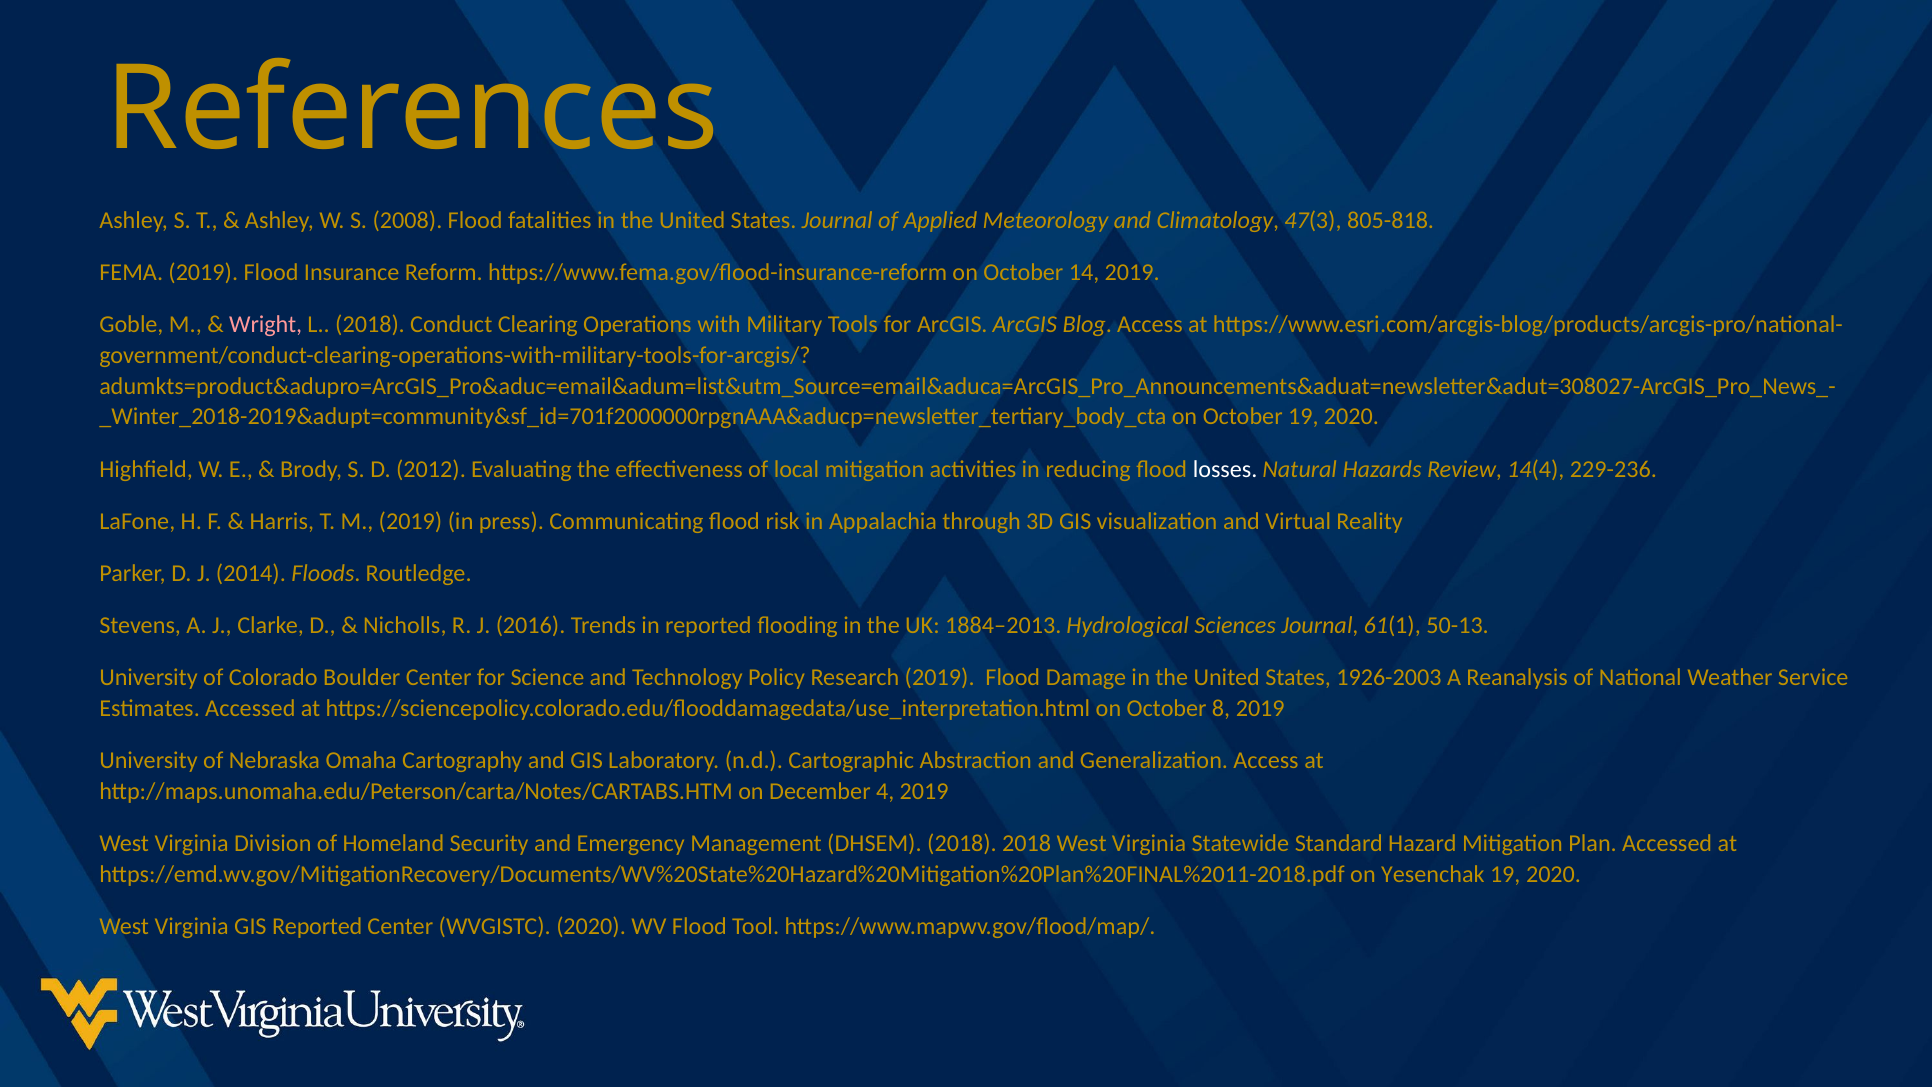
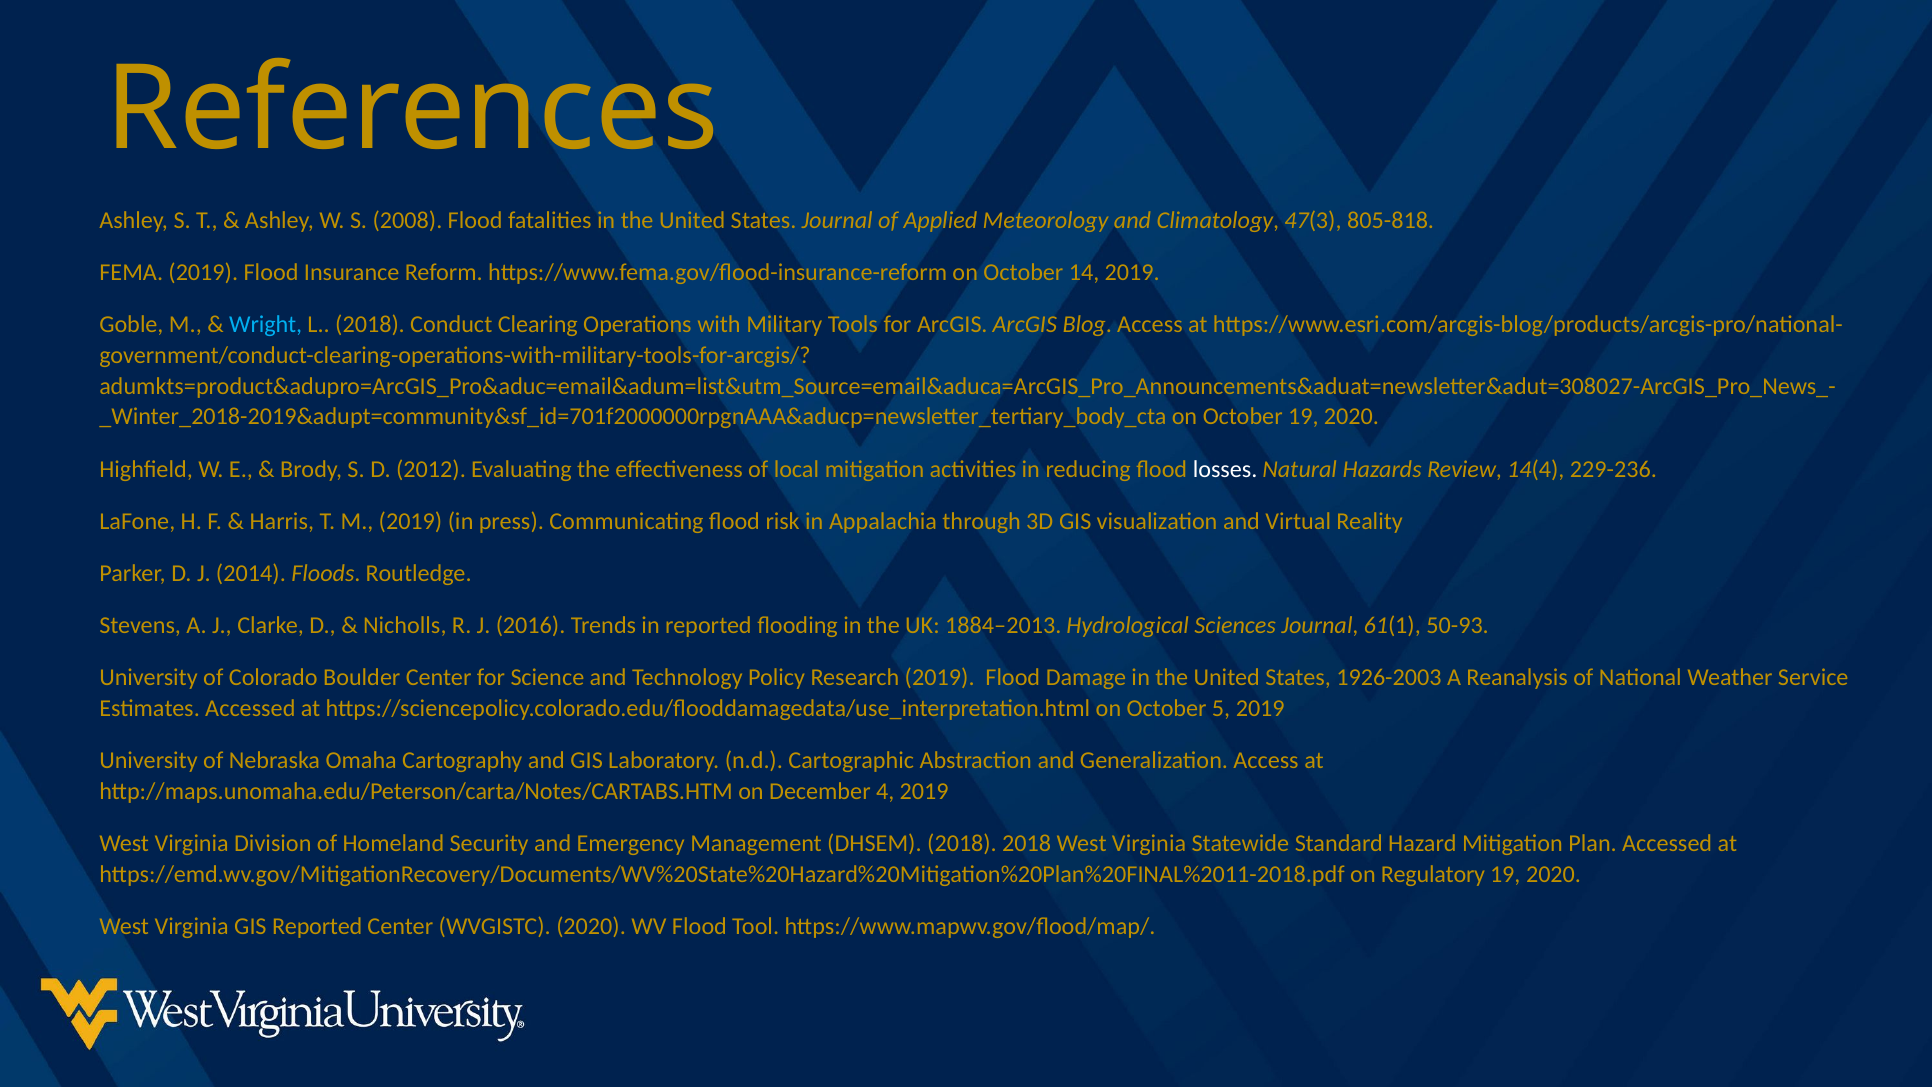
Wright colour: pink -> light blue (266, 325)
50-13: 50-13 -> 50-93 (1458, 626)
8: 8 -> 5 (1221, 709)
Yesenchak: Yesenchak -> Regulatory (1433, 874)
